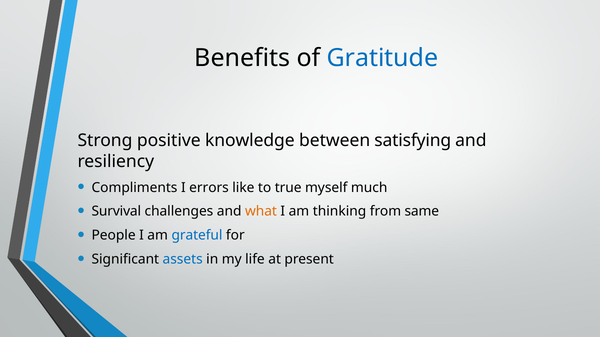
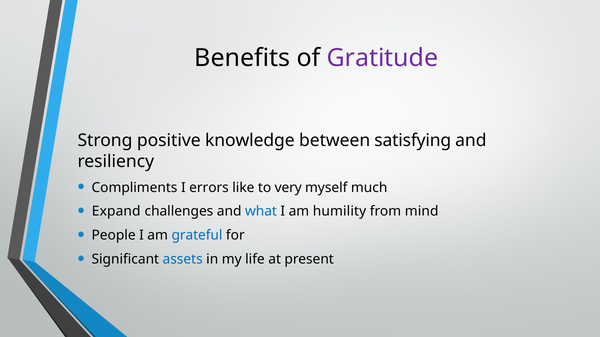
Gratitude colour: blue -> purple (382, 58)
true: true -> very (288, 188)
Survival: Survival -> Expand (116, 212)
what colour: orange -> blue (261, 212)
thinking: thinking -> humility (339, 212)
same: same -> mind (422, 212)
